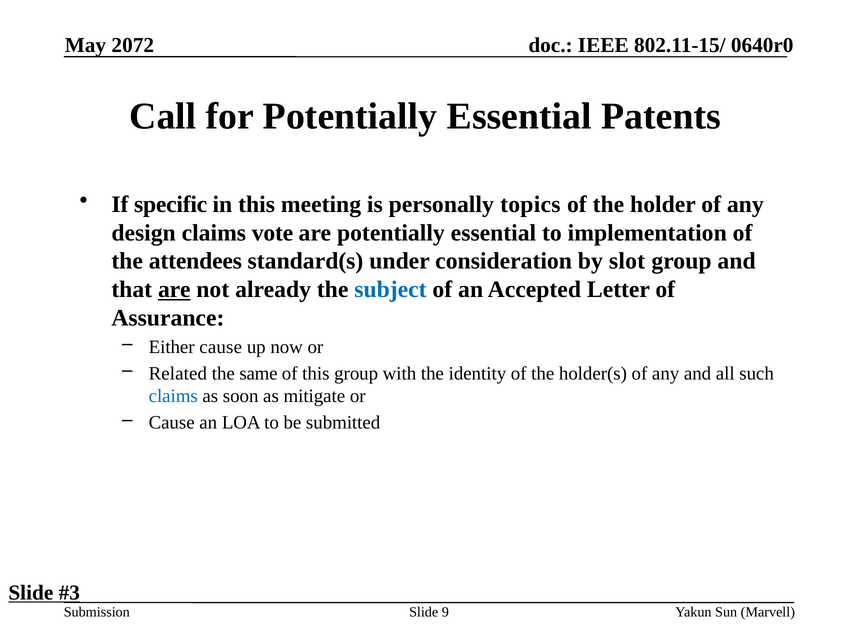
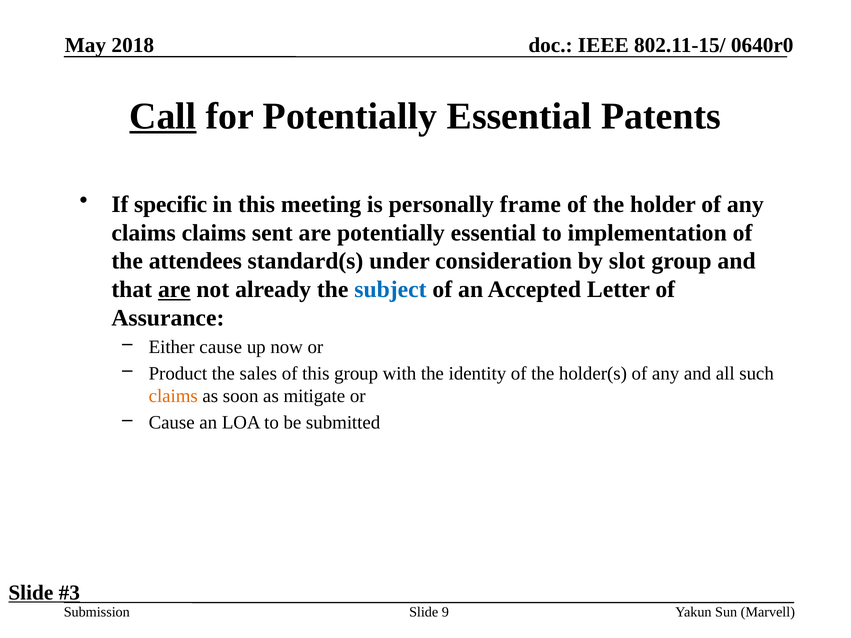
2072: 2072 -> 2018 (133, 45)
Call underline: none -> present (163, 116)
topics: topics -> frame (530, 205)
design: design -> claims (144, 233)
vote: vote -> sent (272, 233)
Related: Related -> Product (178, 373)
same: same -> sales (258, 373)
claims colour: blue -> orange (173, 396)
